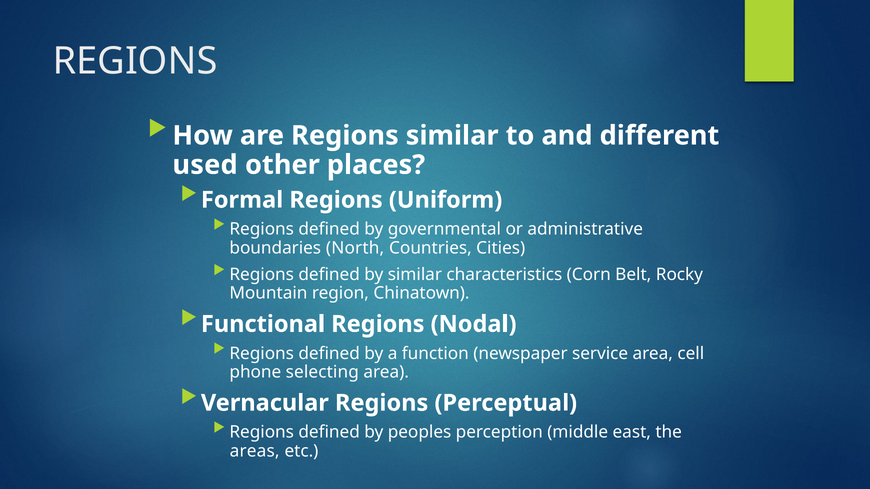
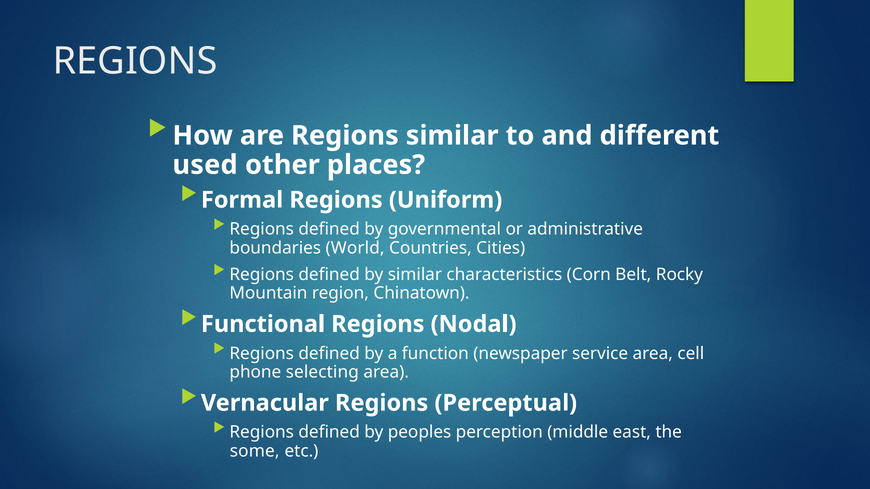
North: North -> World (355, 248)
areas: areas -> some (255, 451)
